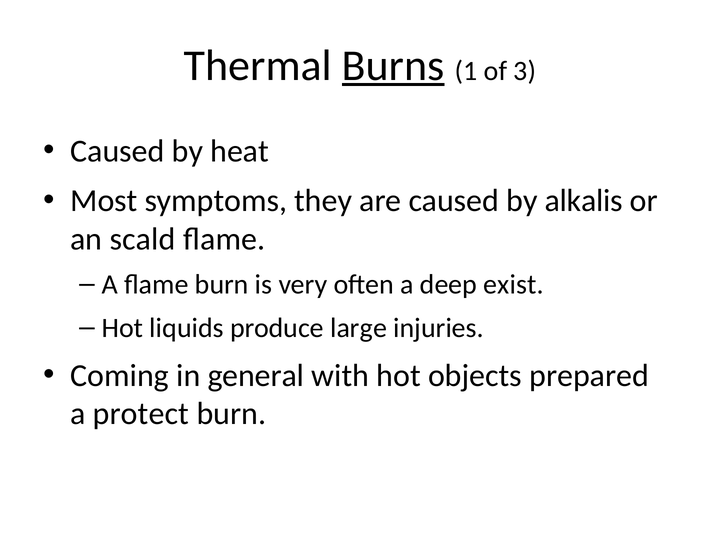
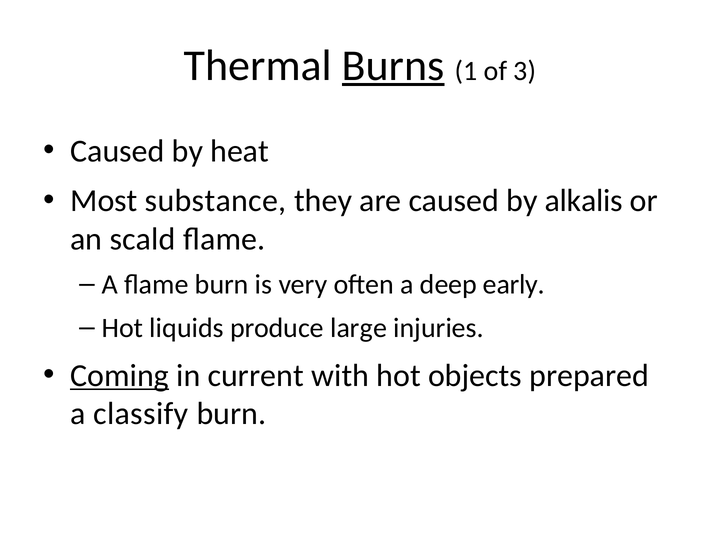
symptoms: symptoms -> substance (216, 201)
exist: exist -> early (514, 285)
Coming underline: none -> present (120, 376)
general: general -> current (256, 376)
protect: protect -> classify (141, 414)
